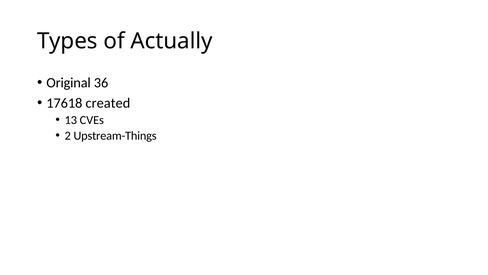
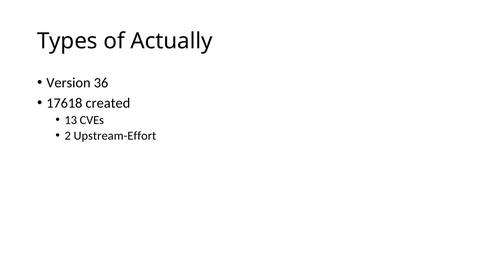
Original: Original -> Version (68, 83)
Upstream-Things: Upstream-Things -> Upstream-Effort (115, 135)
